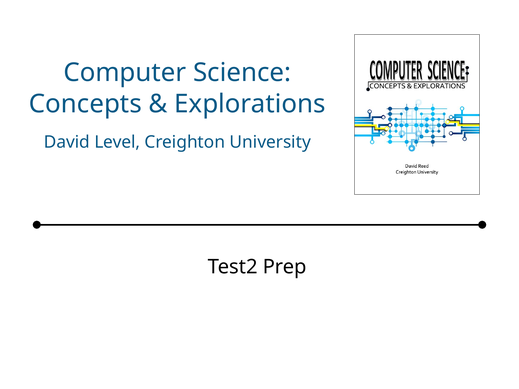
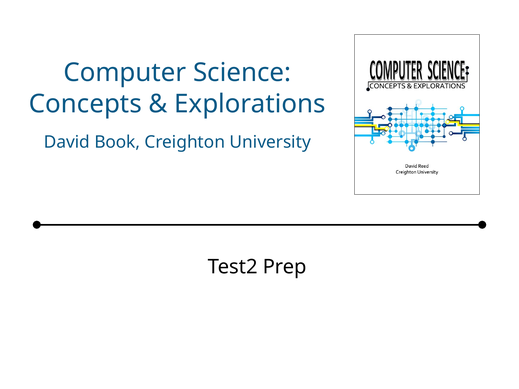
Level: Level -> Book (117, 142)
